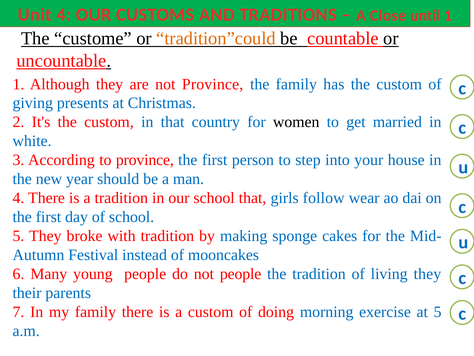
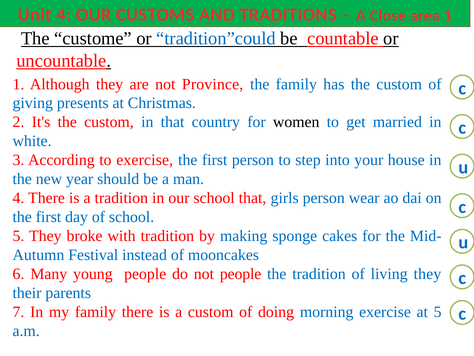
until: until -> area (425, 16)
tradition”could colour: orange -> blue (216, 38)
to province: province -> exercise (145, 160)
girls follow: follow -> person (324, 198)
